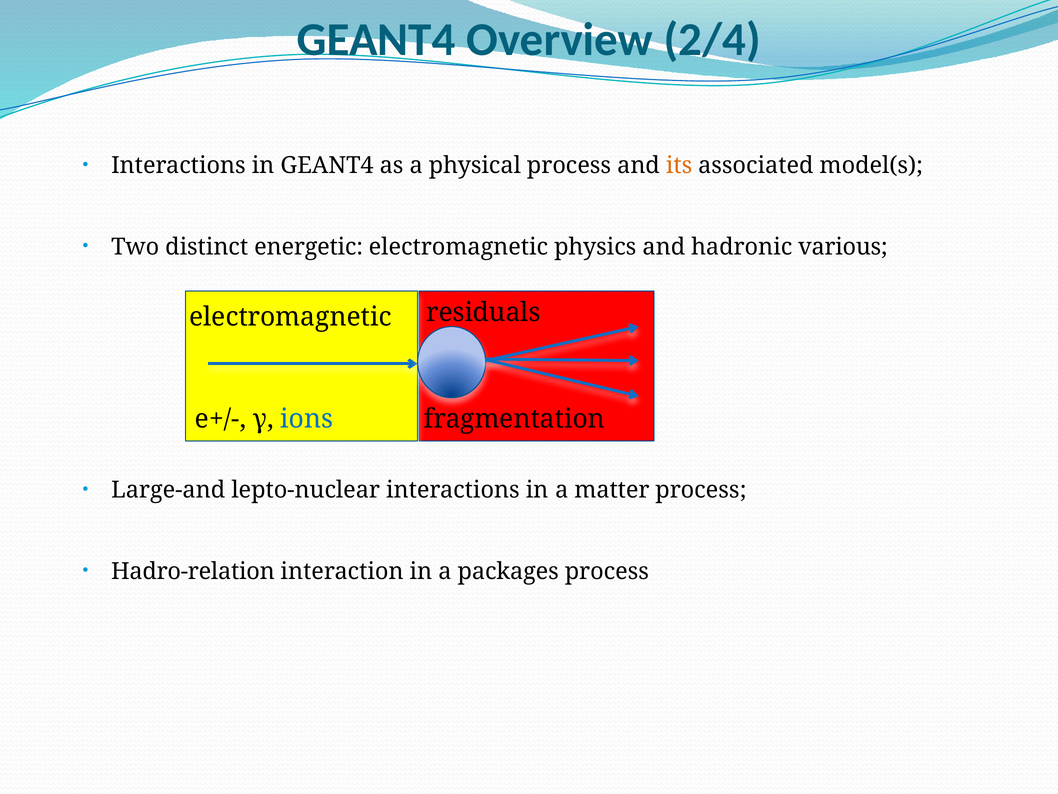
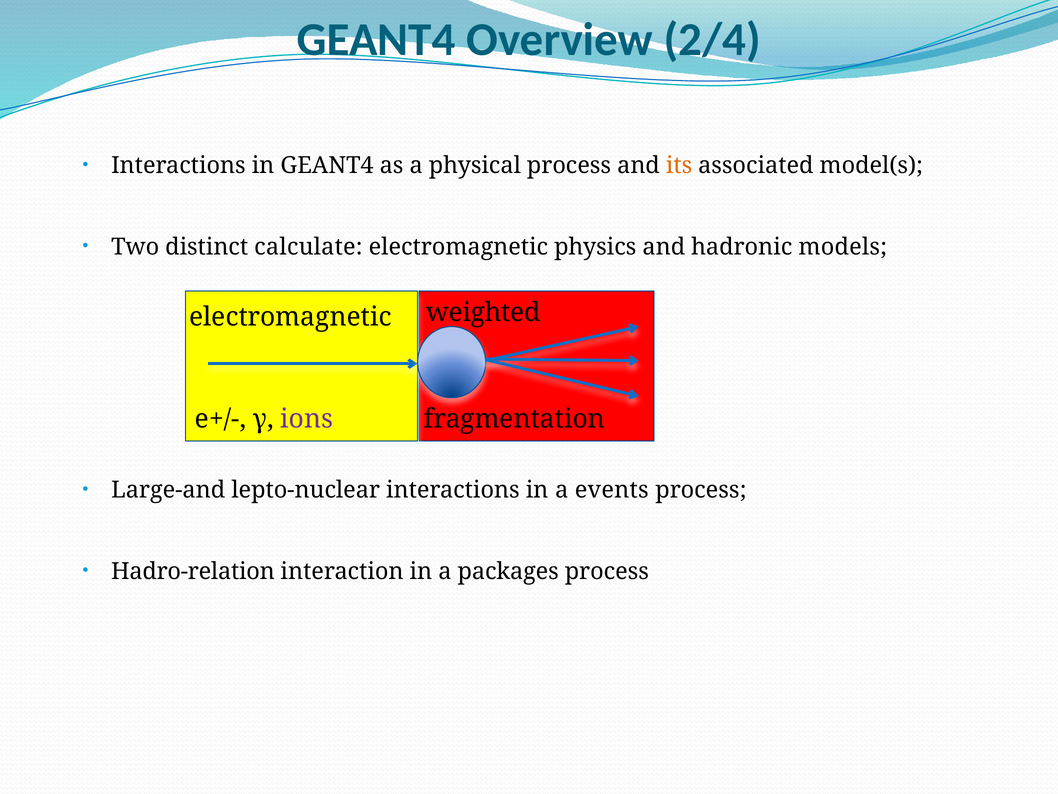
energetic: energetic -> calculate (308, 247)
various: various -> models (843, 247)
residuals: residuals -> weighted (483, 312)
ions colour: blue -> purple (307, 419)
matter: matter -> events (612, 490)
